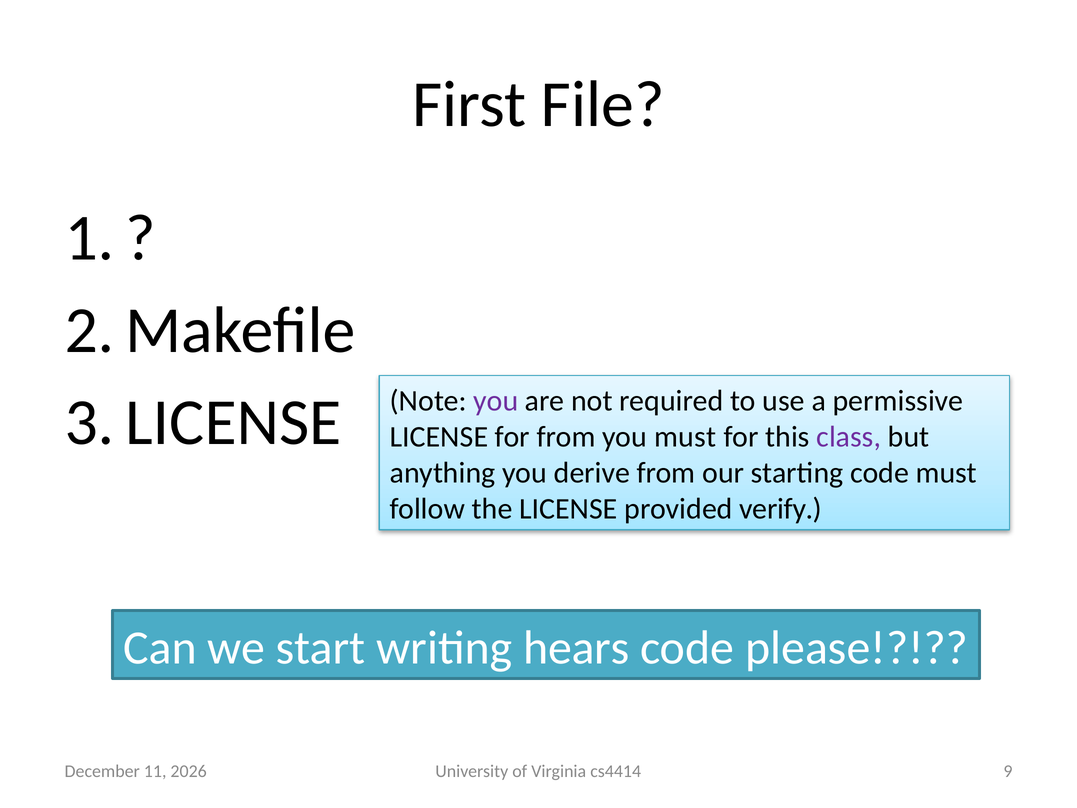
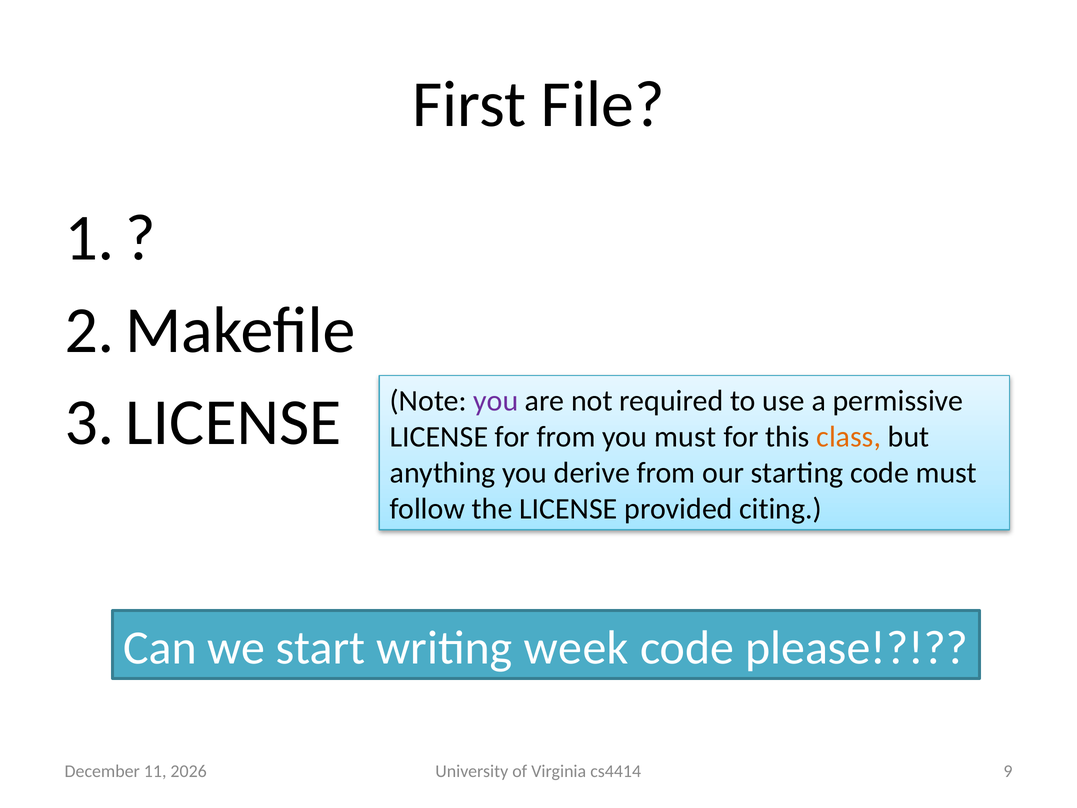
class colour: purple -> orange (849, 437)
verify: verify -> citing (781, 508)
hears: hears -> week (576, 648)
